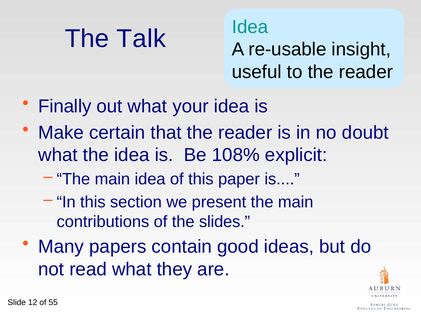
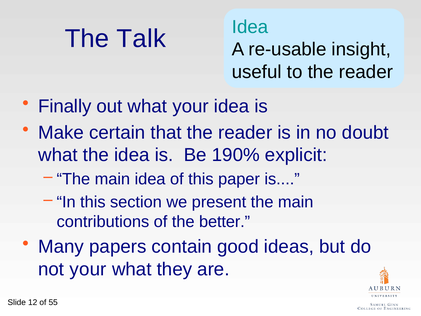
108%: 108% -> 190% (236, 155)
slides: slides -> better (225, 222)
not read: read -> your (88, 269)
